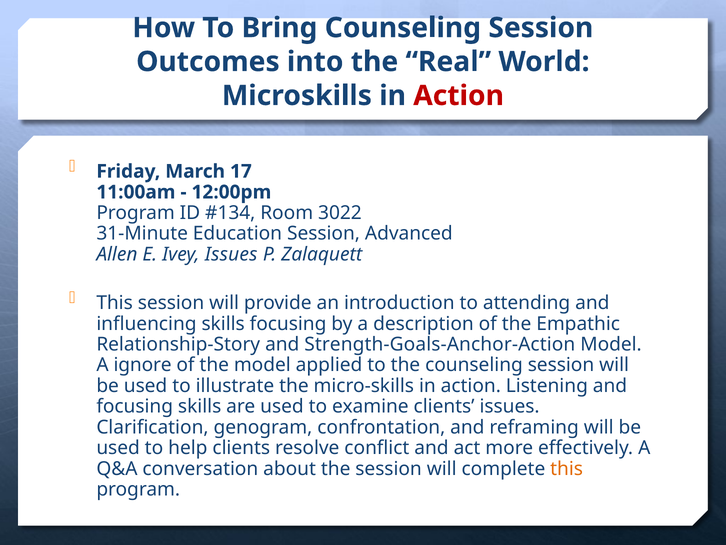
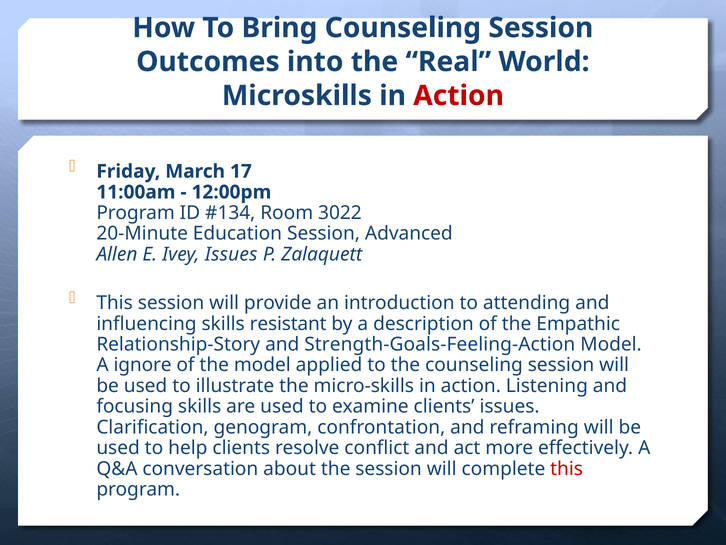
31-Minute: 31-Minute -> 20-Minute (142, 233)
skills focusing: focusing -> resistant (288, 323)
Strength-Goals-Anchor-Action: Strength-Goals-Anchor-Action -> Strength-Goals-Feeling-Action (440, 344)
this colour: orange -> red (567, 468)
